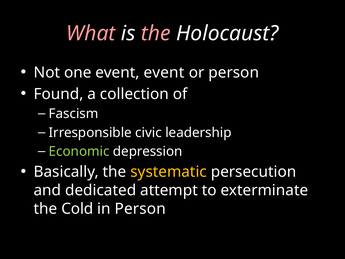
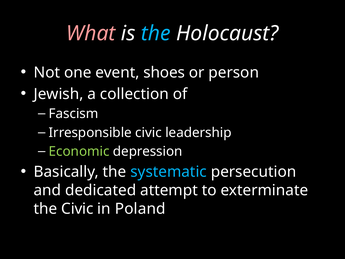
the colour: pink -> light blue (156, 33)
event event: event -> shoes (164, 72)
Found: Found -> Jewish (59, 94)
systematic colour: yellow -> light blue (169, 172)
the Cold: Cold -> Civic (77, 209)
in Person: Person -> Poland (140, 209)
